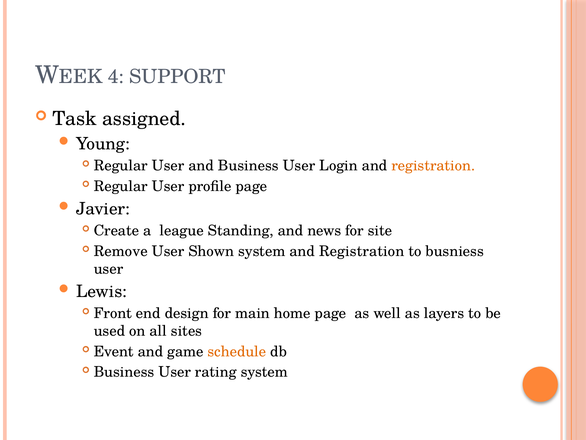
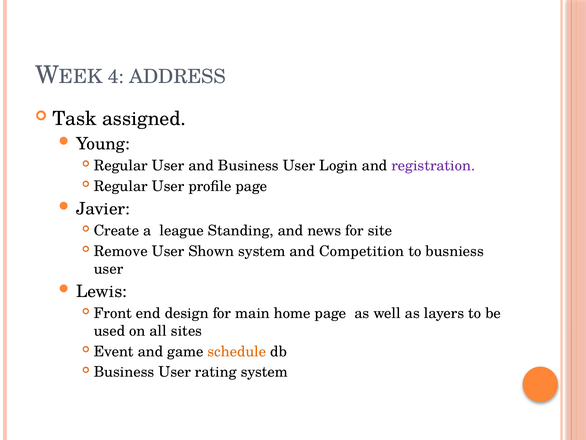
SUPPORT: SUPPORT -> ADDRESS (178, 77)
registration colour: orange -> purple (433, 166)
system and Registration: Registration -> Competition (362, 251)
